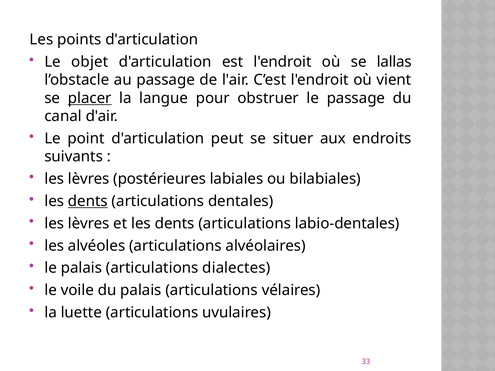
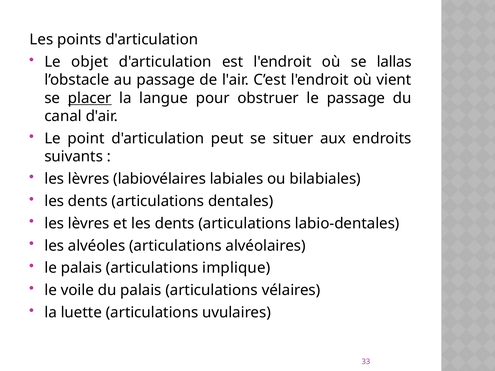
postérieures: postérieures -> labiovélaires (160, 179)
dents underline: present -> none (88, 201)
dialectes: dialectes -> implique (236, 268)
